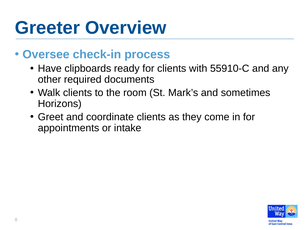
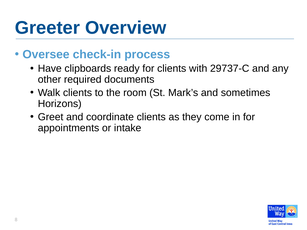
55910-C: 55910-C -> 29737-C (230, 69)
